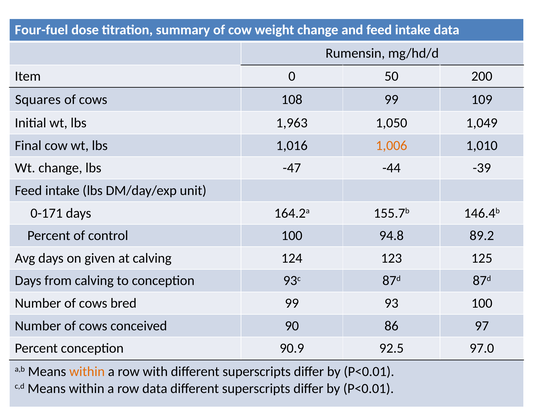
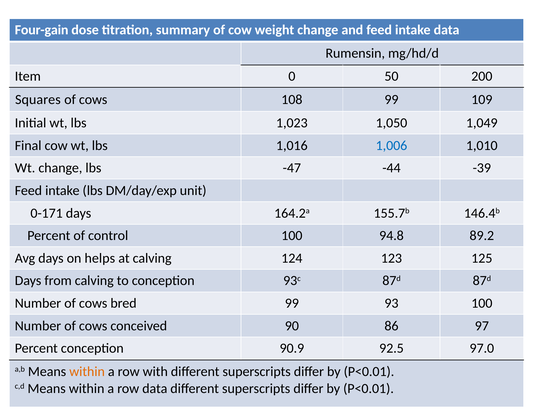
Four-fuel: Four-fuel -> Four-gain (42, 30)
1,963: 1,963 -> 1,023 (292, 123)
1,006 colour: orange -> blue (391, 145)
given: given -> helps (100, 258)
